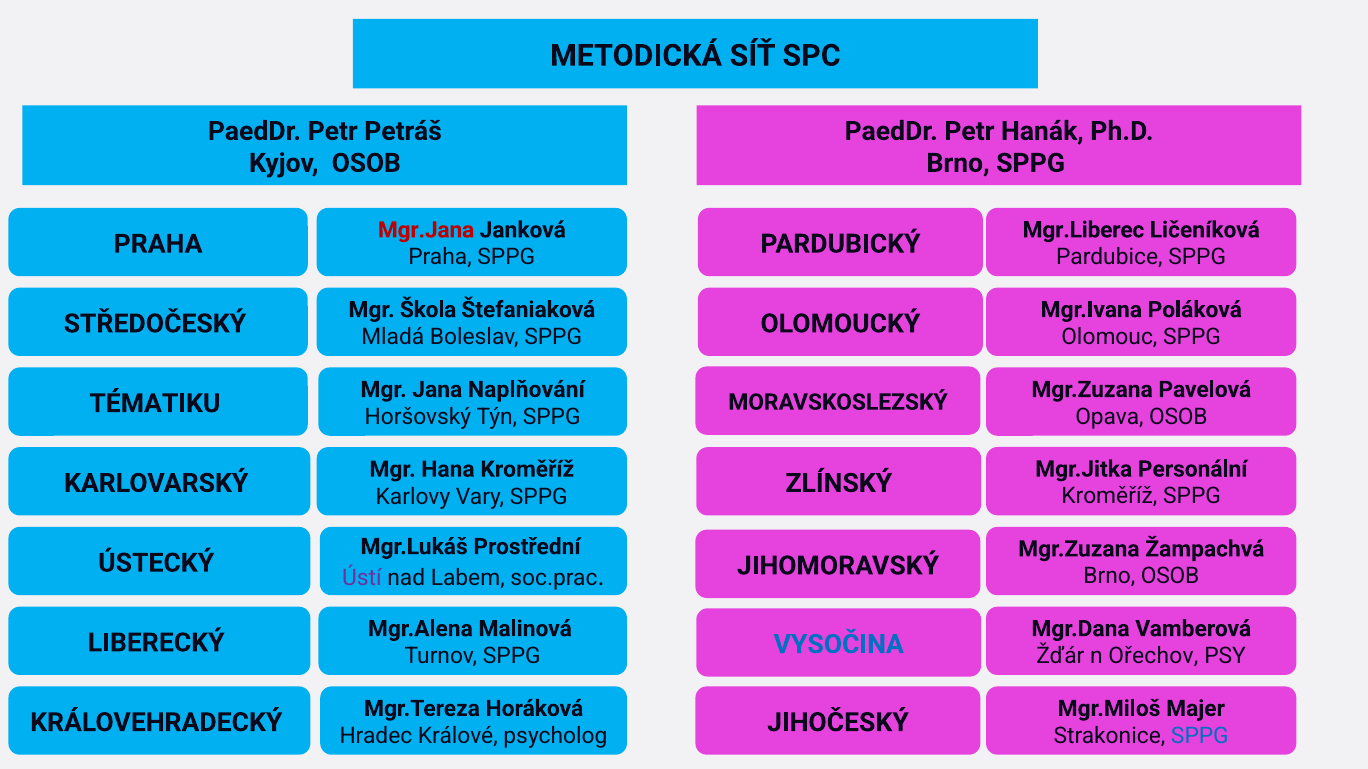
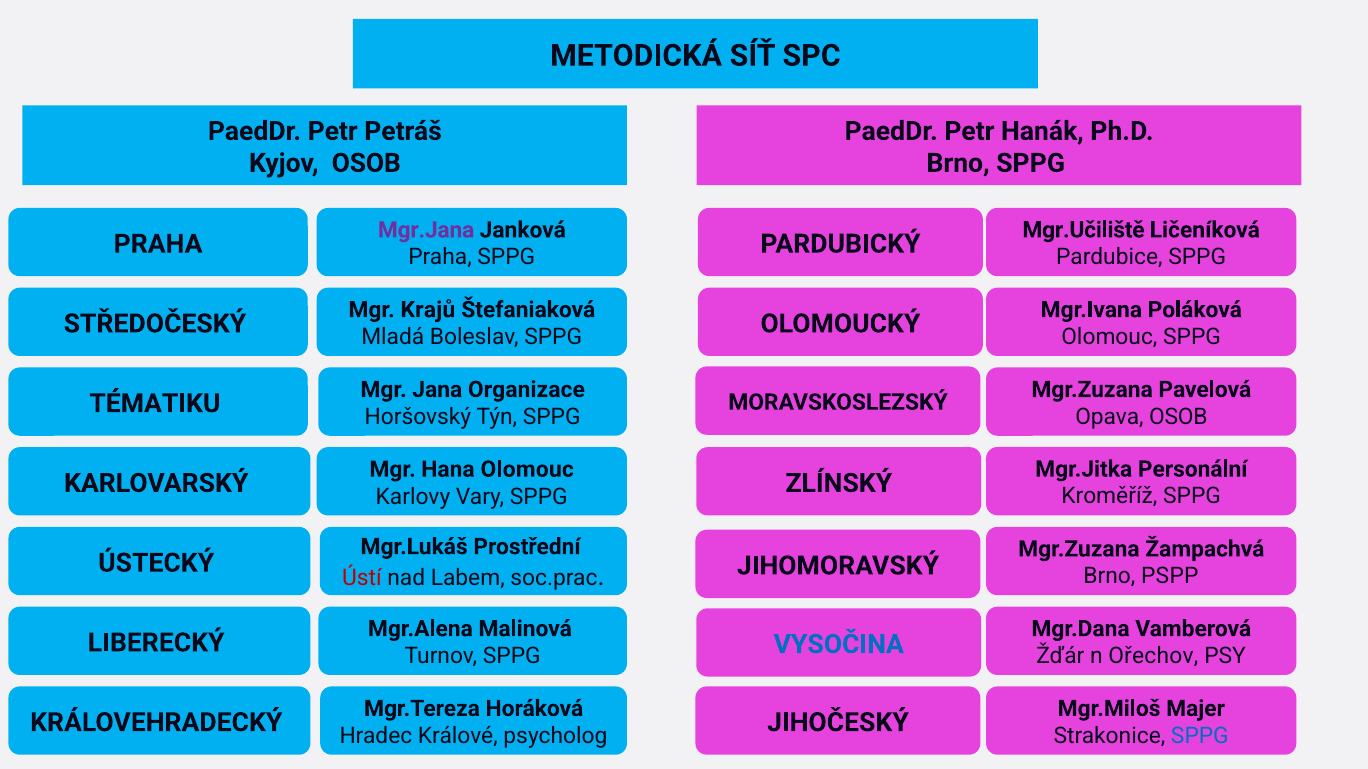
Mgr.Jana colour: red -> purple (426, 230)
Mgr.Liberec: Mgr.Liberec -> Mgr.Učiliště (1083, 230)
Škola: Škola -> Krajů (428, 310)
Naplňování: Naplňování -> Organizace (526, 390)
Hana Kroměříž: Kroměříž -> Olomouc (527, 470)
Brno OSOB: OSOB -> PSPP (1170, 577)
Ústí colour: purple -> red (362, 578)
